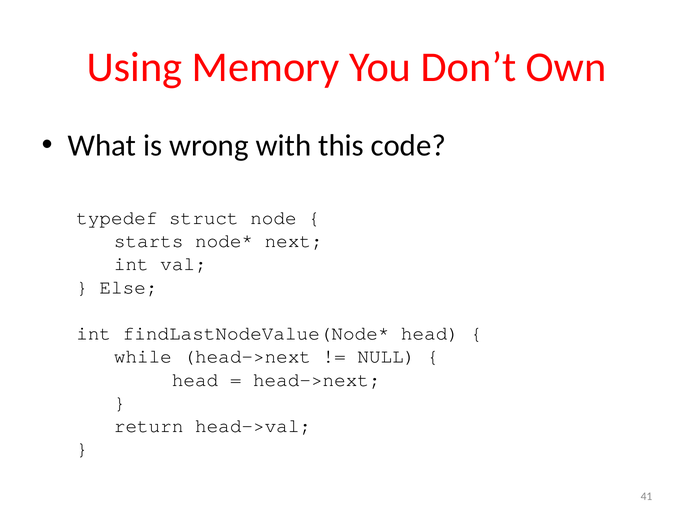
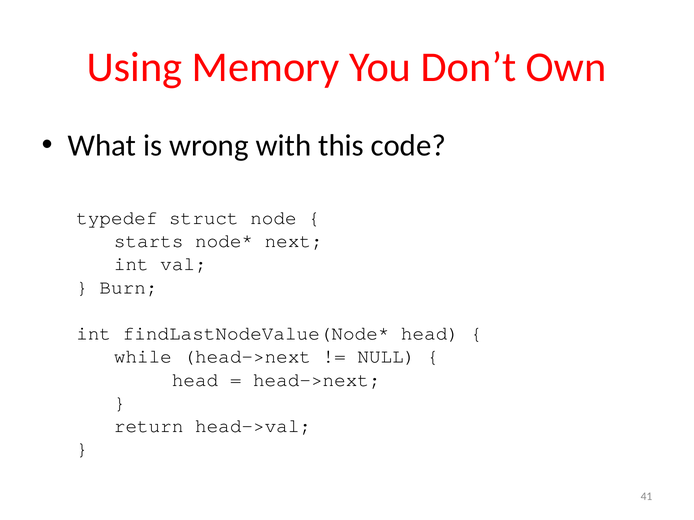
Else: Else -> Burn (128, 287)
